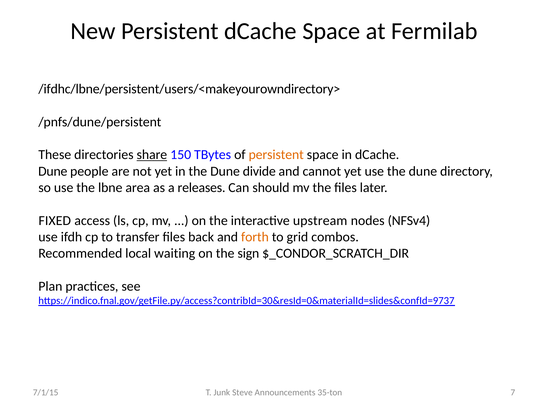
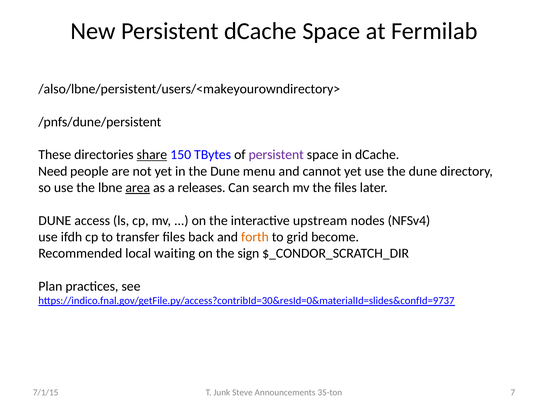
/ifdhc/lbne/persistent/users/<makeyourowndirectory>: /ifdhc/lbne/persistent/users/<makeyourowndirectory> -> /also/lbne/persistent/users/<makeyourowndirectory> (189, 89)
persistent colour: orange -> purple (276, 155)
Dune: Dune -> Need (53, 171)
divide: divide -> menu (259, 171)
area underline: none -> present (138, 188)
should: should -> search (271, 188)
FIXED: FIXED -> DUNE (55, 221)
combos: combos -> become (335, 237)
